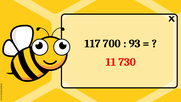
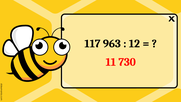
700: 700 -> 963 (112, 44)
93: 93 -> 12 (134, 44)
